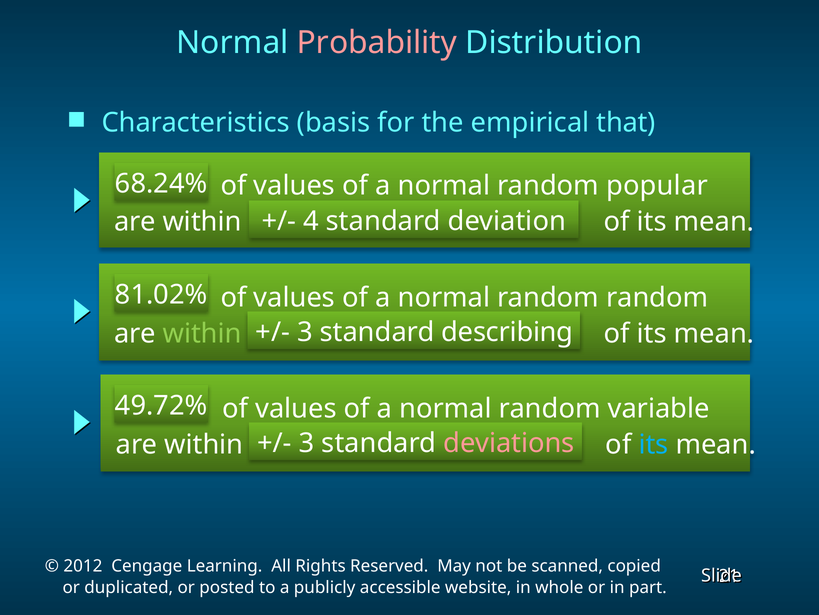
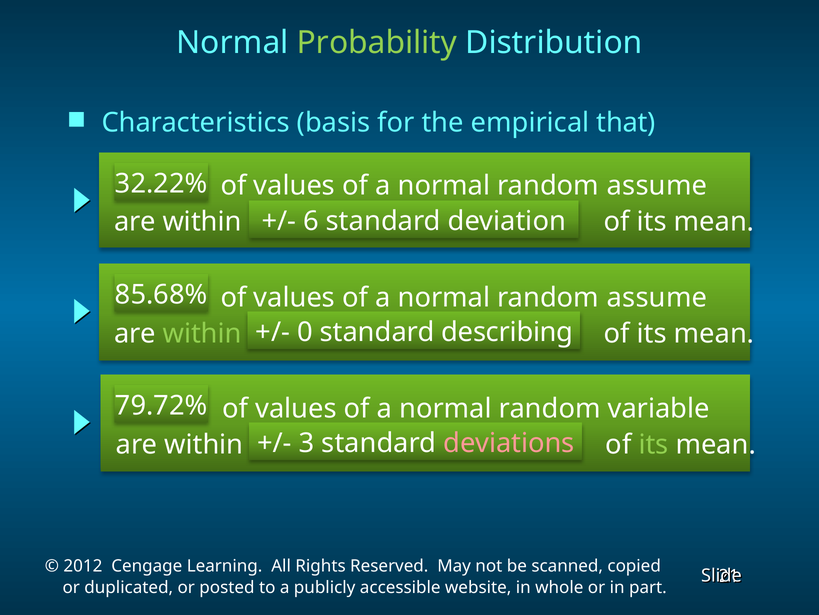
Probability colour: pink -> light green (377, 43)
68.24%: 68.24% -> 32.22% (161, 183)
popular: popular -> assume (657, 185)
4: 4 -> 6 (311, 221)
81.02%: 81.02% -> 85.68% (161, 294)
random: random -> assume (657, 297)
3: 3 -> 0 (305, 332)
49.72%: 49.72% -> 79.72% (161, 405)
its colour: light blue -> light green (653, 444)
